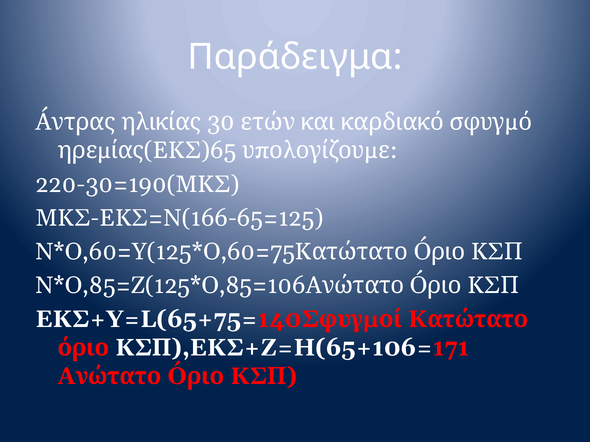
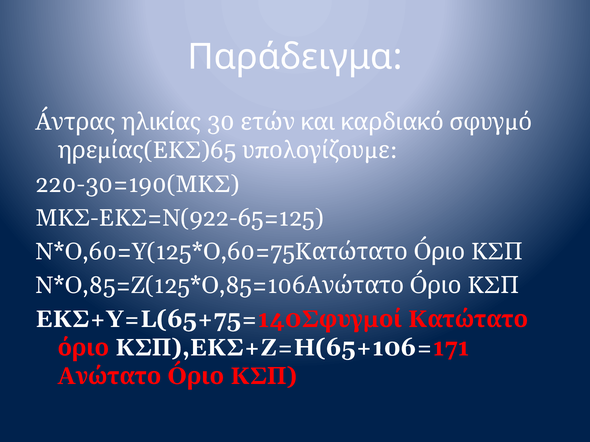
ΜΚΣ-ΕΚΣ=Ν(166-65=125: ΜΚΣ-ΕΚΣ=Ν(166-65=125 -> ΜΚΣ-ΕΚΣ=Ν(922-65=125 (180, 218)
